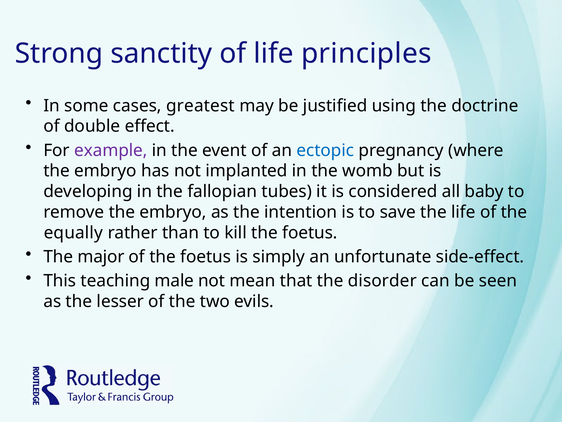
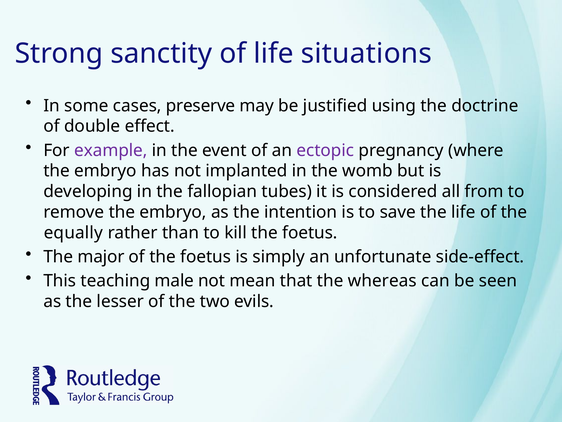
principles: principles -> situations (366, 53)
greatest: greatest -> preserve (201, 106)
ectopic colour: blue -> purple (325, 150)
baby: baby -> from (484, 191)
disorder: disorder -> whereas (382, 281)
